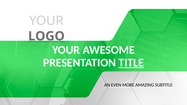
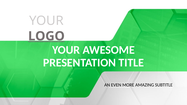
TITLE underline: present -> none (131, 63)
